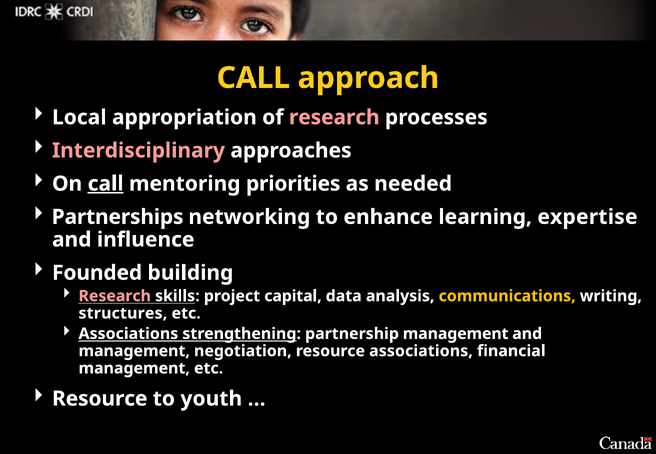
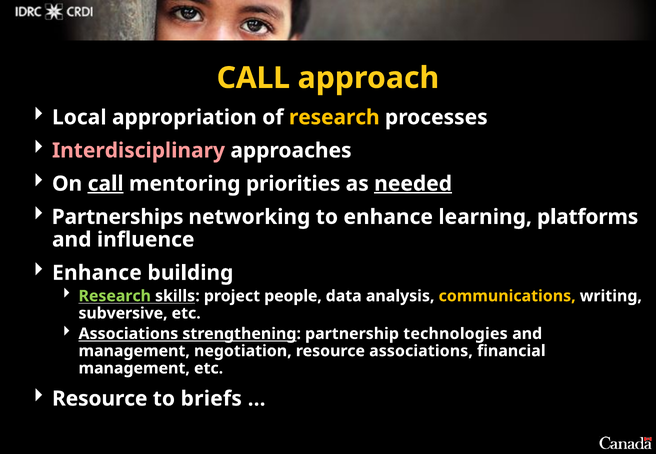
research colour: pink -> yellow (334, 117)
needed underline: none -> present (413, 184)
expertise: expertise -> platforms (588, 217)
Founded: Founded -> Enhance (97, 273)
Research colour: pink -> light green (115, 296)
capital: capital -> people (293, 296)
structures: structures -> subversive (123, 313)
partnership management: management -> technologies (455, 334)
youth: youth -> briefs (211, 399)
